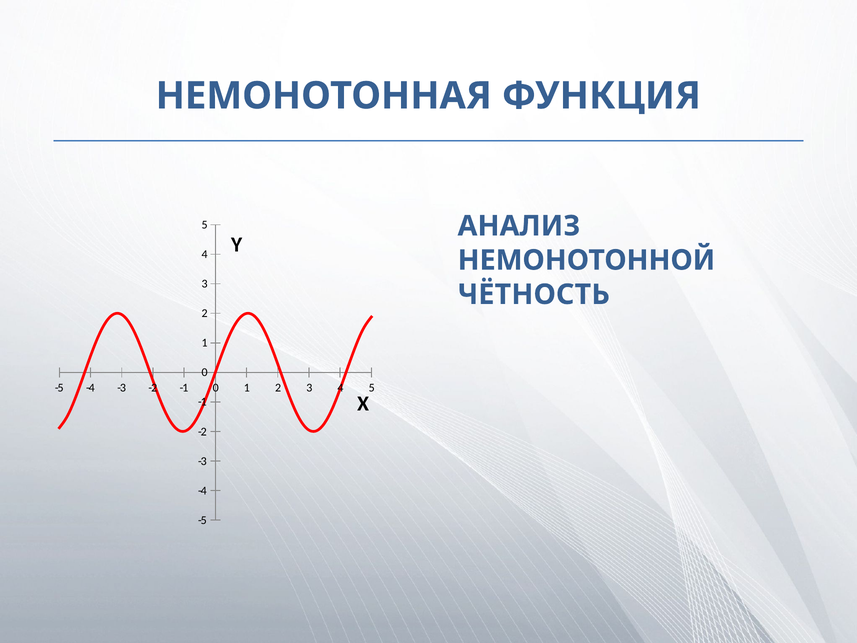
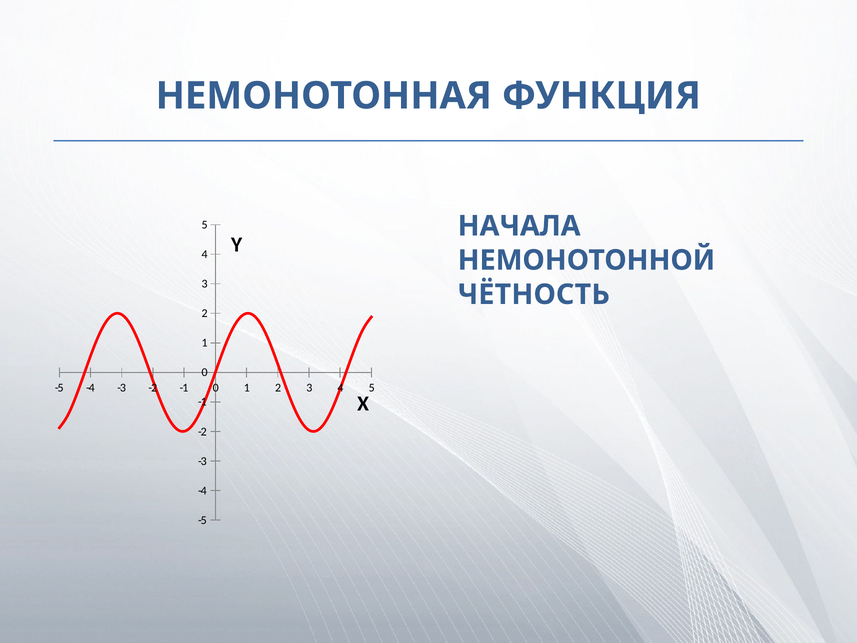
АНАЛИЗ: АНАЛИЗ -> НАЧАЛА (519, 226)
